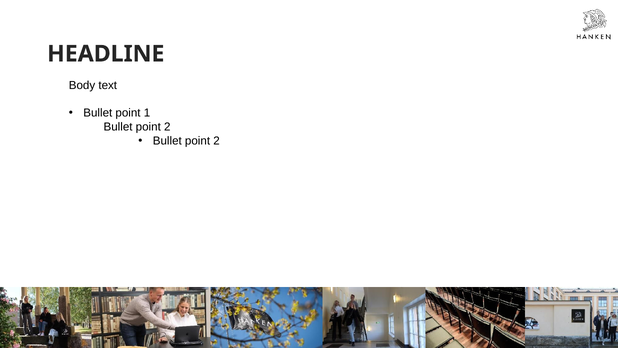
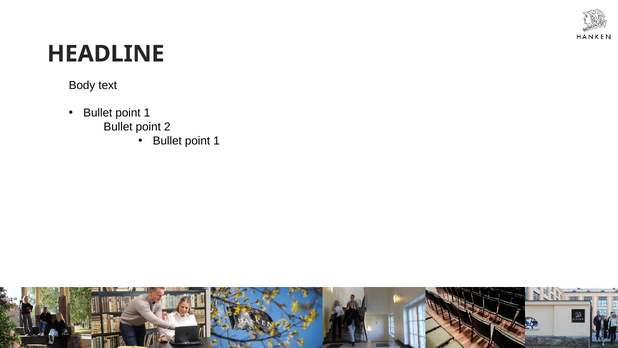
2: 2 -> 1 (217, 141)
